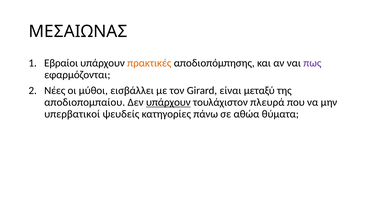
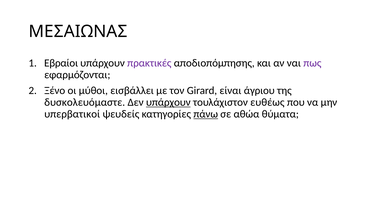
πρακτικές colour: orange -> purple (149, 63)
Νέες: Νέες -> Ξένο (55, 91)
μεταξύ: μεταξύ -> άγριου (259, 91)
αποδιοπομπαίου: αποδιοπομπαίου -> δυσκολευόμαστε (85, 102)
πλευρά: πλευρά -> ευθέως (267, 102)
πάνω underline: none -> present (206, 114)
